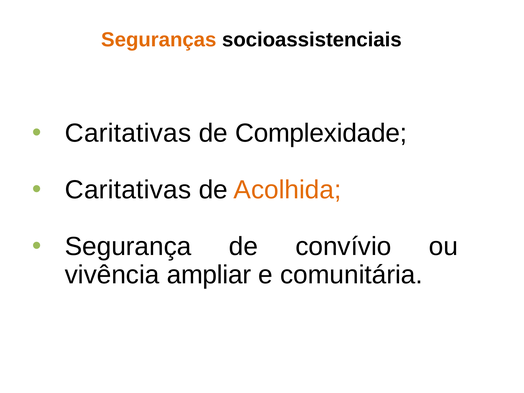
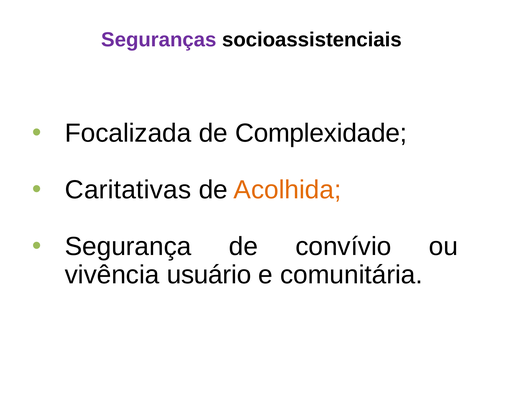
Seguranças colour: orange -> purple (159, 40)
Caritativas: Caritativas -> Focalizada (128, 133)
ampliar: ampliar -> usuário (209, 275)
